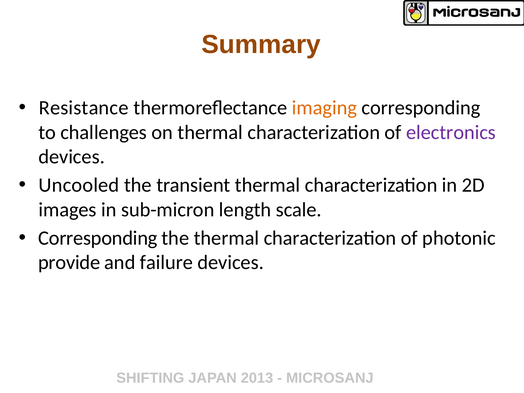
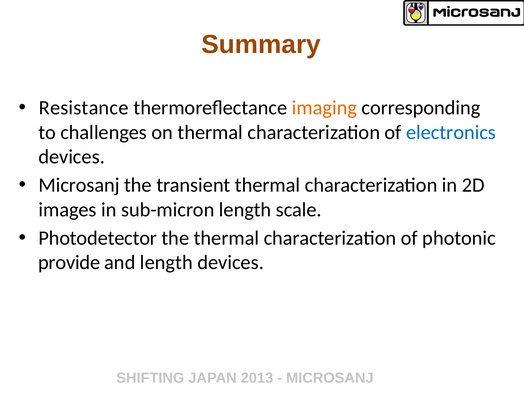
electronics colour: purple -> blue (451, 132)
Uncooled: Uncooled -> Microsanj (79, 185)
Corresponding: Corresponding -> Photodetector (98, 238)
and failure: failure -> length (166, 263)
